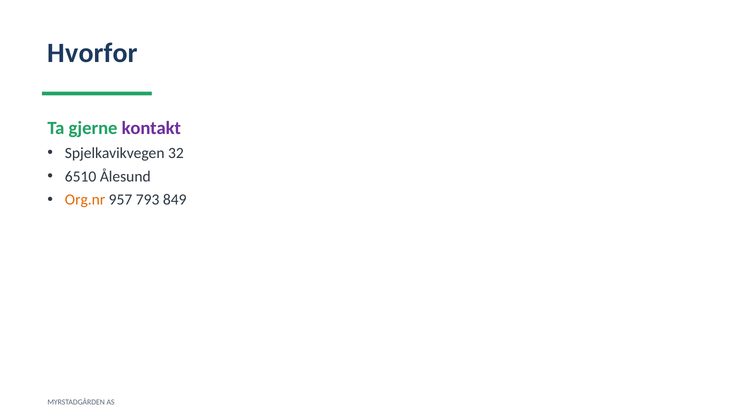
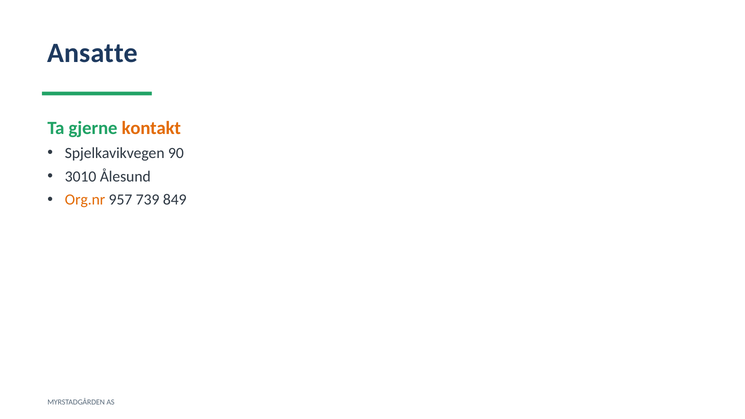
Hvorfor: Hvorfor -> Ansatte (93, 53)
kontakt colour: purple -> orange (151, 128)
32: 32 -> 90 (176, 153)
6510: 6510 -> 3010 (81, 176)
793: 793 -> 739 (148, 200)
